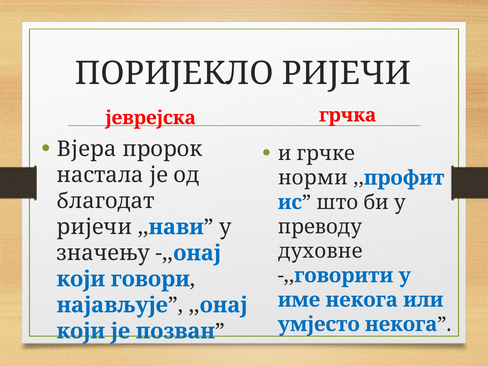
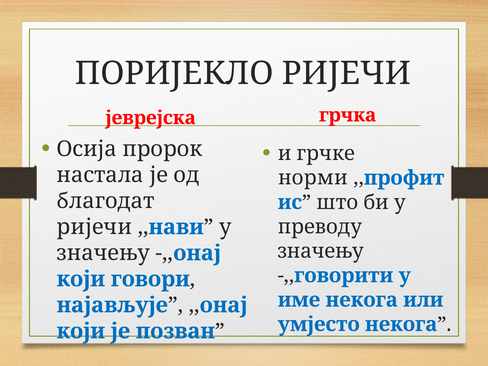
Вјера: Вјера -> Осија (87, 149)
духовне: духовне -> значењу (321, 251)
